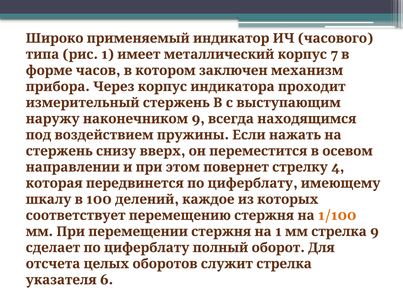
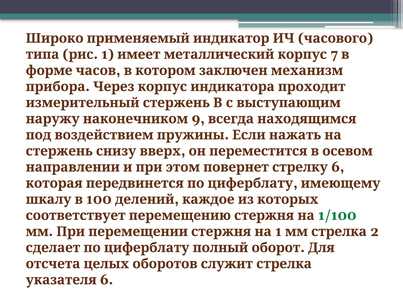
4: 4 -> 6 (338, 167)
1/100 colour: orange -> green (337, 216)
1 9: 9 -> 2 (374, 232)
